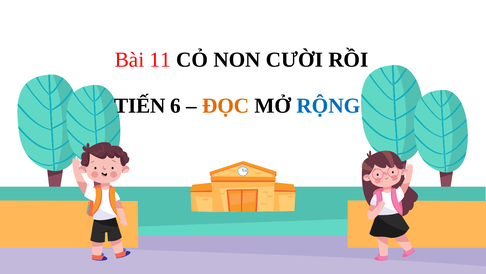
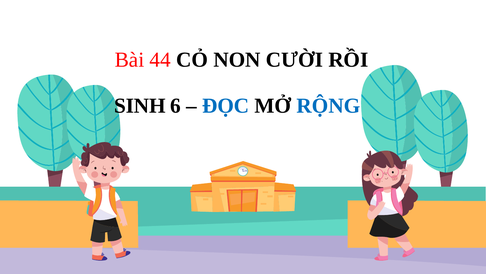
11: 11 -> 44 (160, 60)
TIẾN: TIẾN -> SINH (140, 105)
ĐỌC colour: orange -> blue (226, 105)
